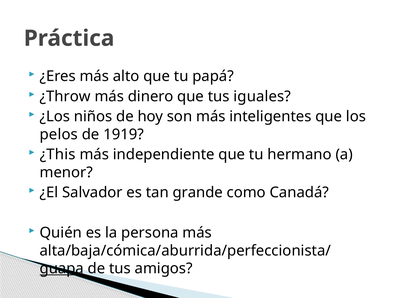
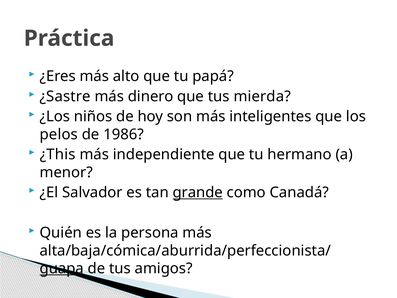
¿Throw: ¿Throw -> ¿Sastre (65, 96)
iguales: iguales -> mierda (262, 96)
1919: 1919 -> 1986 (124, 134)
grande underline: none -> present (198, 192)
